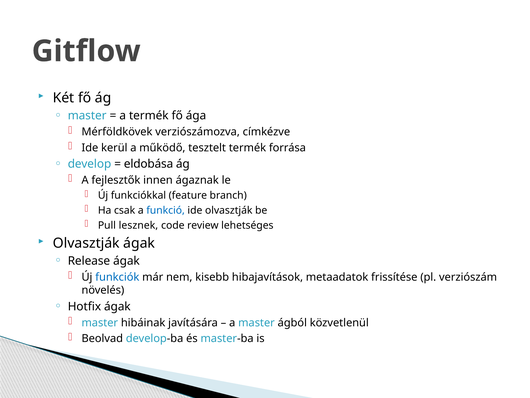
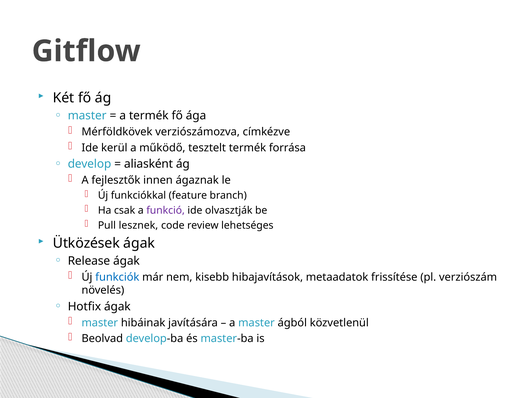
eldobása: eldobása -> aliasként (149, 164)
funkció colour: blue -> purple (166, 210)
Olvasztják: Olvasztják -> Ütközések (86, 243)
